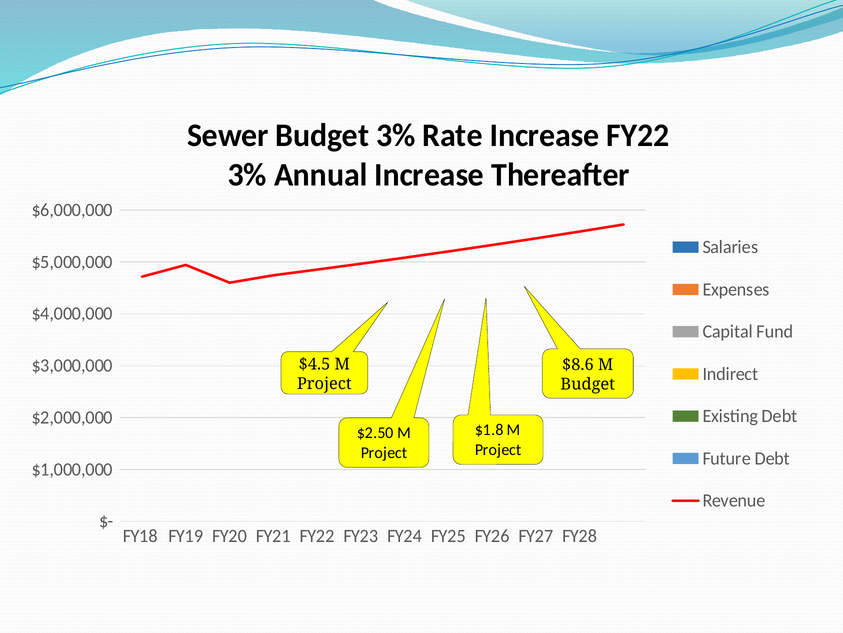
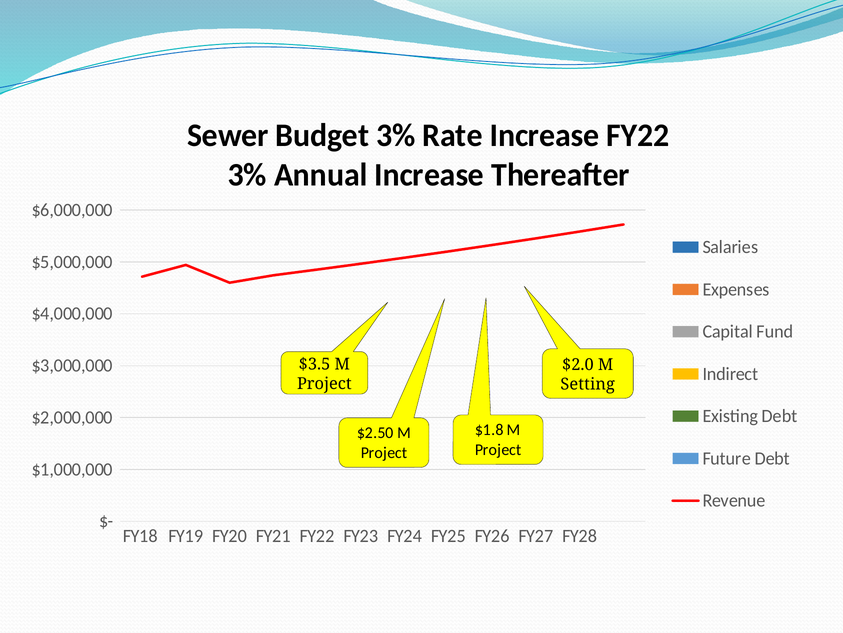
$4.5: $4.5 -> $3.5 (315, 364)
$8.6: $8.6 -> $2.0 (578, 364)
Budget: Budget -> Setting (588, 384)
